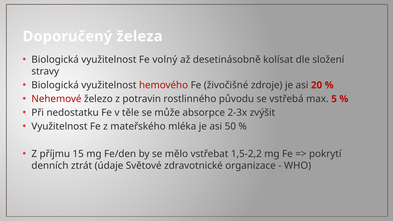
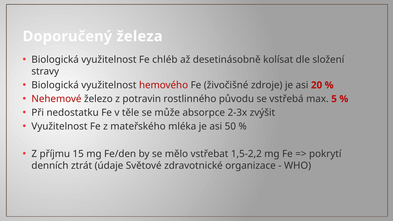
volný: volný -> chléb (165, 60)
